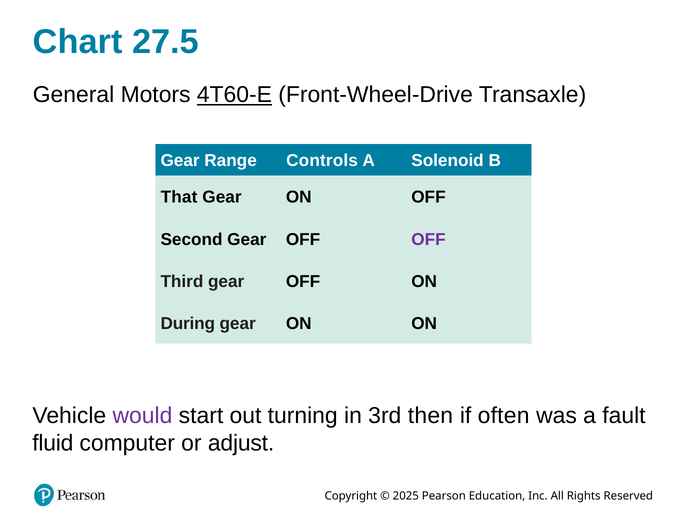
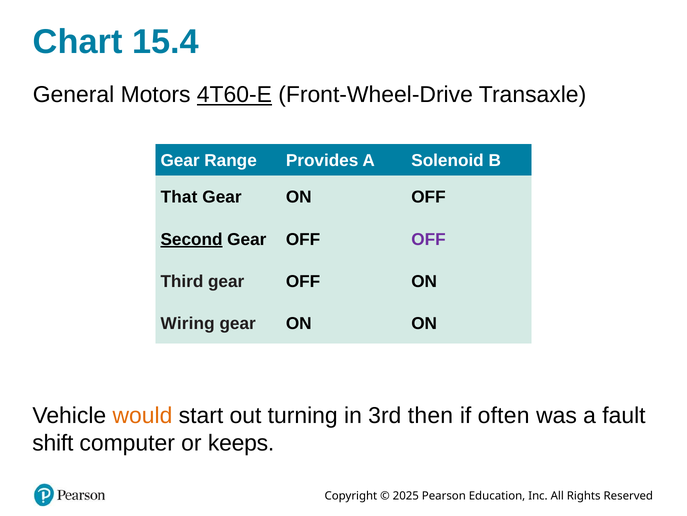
27.5: 27.5 -> 15.4 (165, 42)
Controls: Controls -> Provides (322, 160)
Second underline: none -> present (192, 239)
During: During -> Wiring (188, 323)
would colour: purple -> orange (142, 415)
fluid: fluid -> shift (53, 443)
adjust: adjust -> keeps (241, 443)
